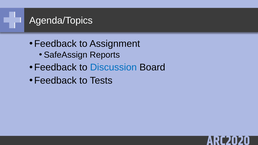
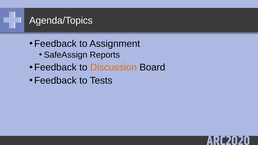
Discussion colour: blue -> orange (113, 67)
